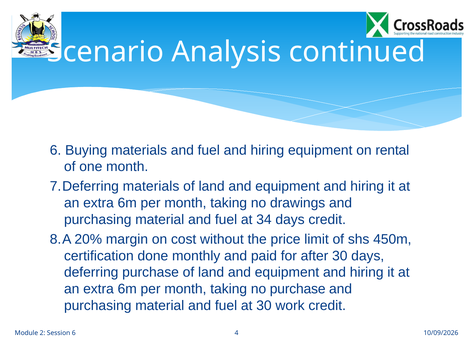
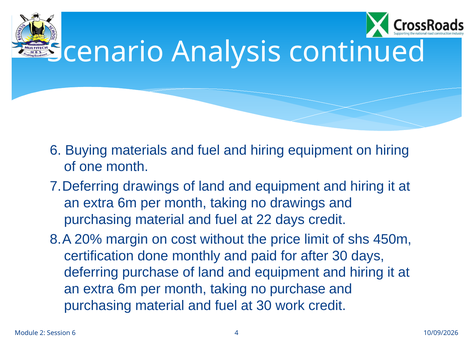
on rental: rental -> hiring (392, 150)
materials: materials -> drawings (151, 186)
34: 34 -> 22 (264, 219)
